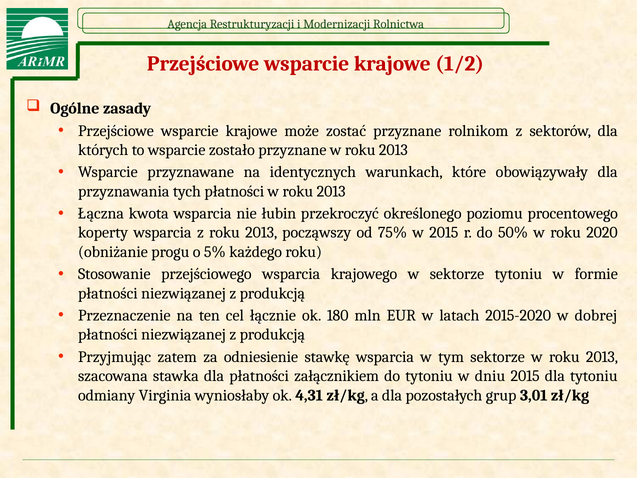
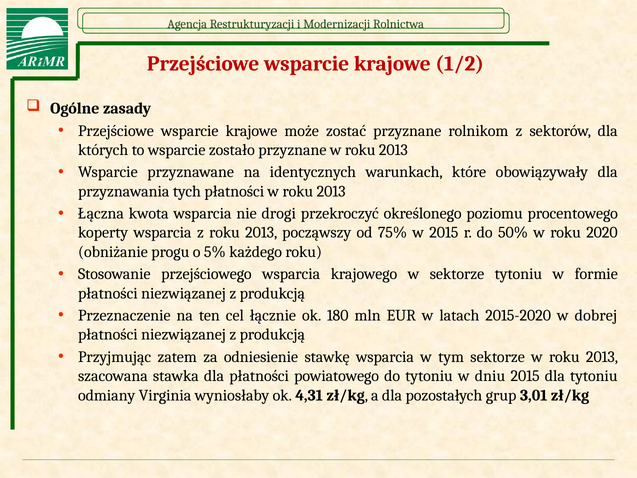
łubin: łubin -> drogi (279, 214)
załącznikiem: załącznikiem -> powiatowego (337, 376)
